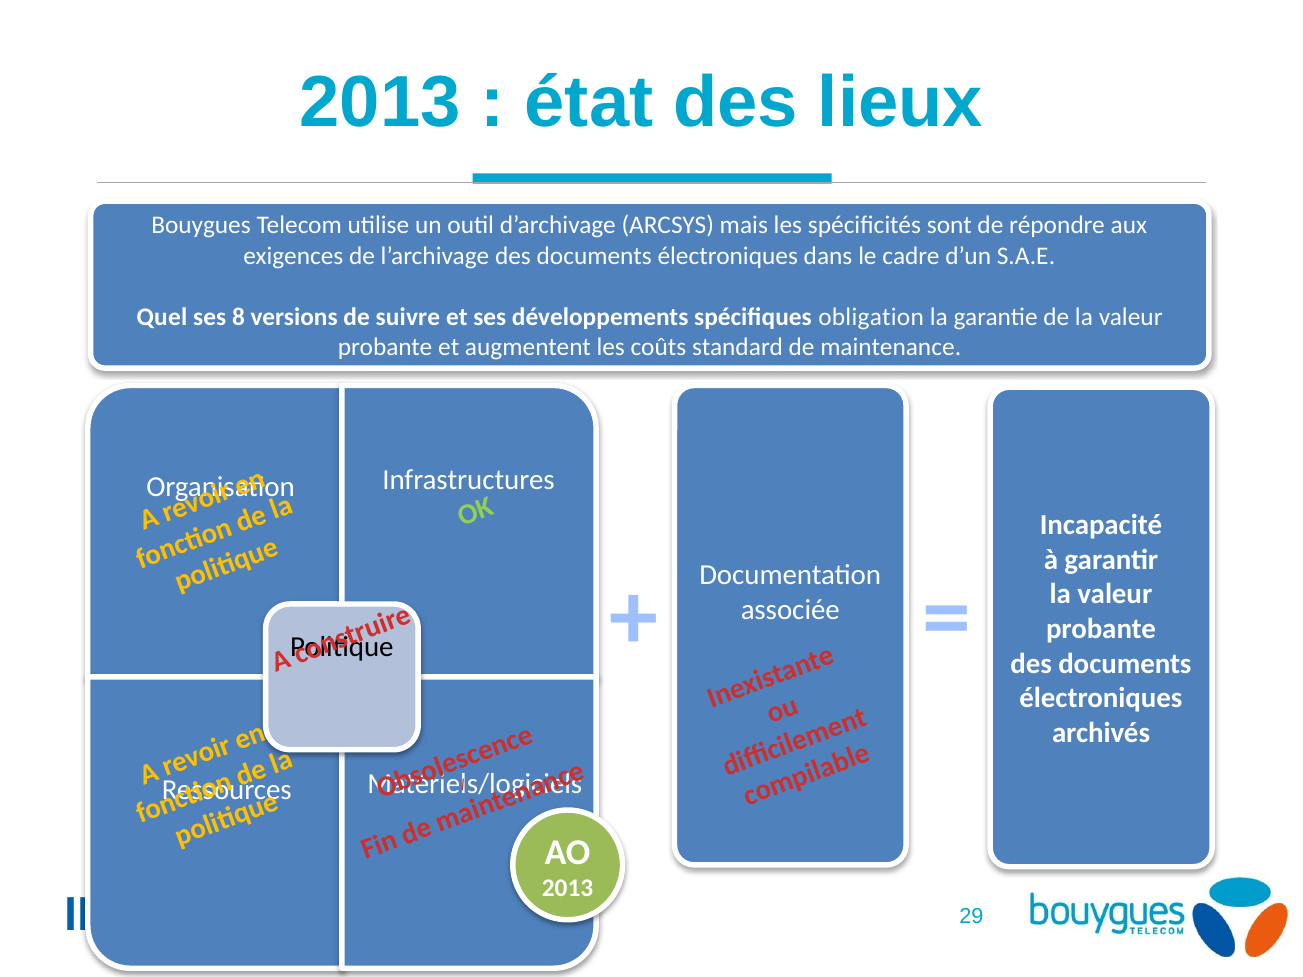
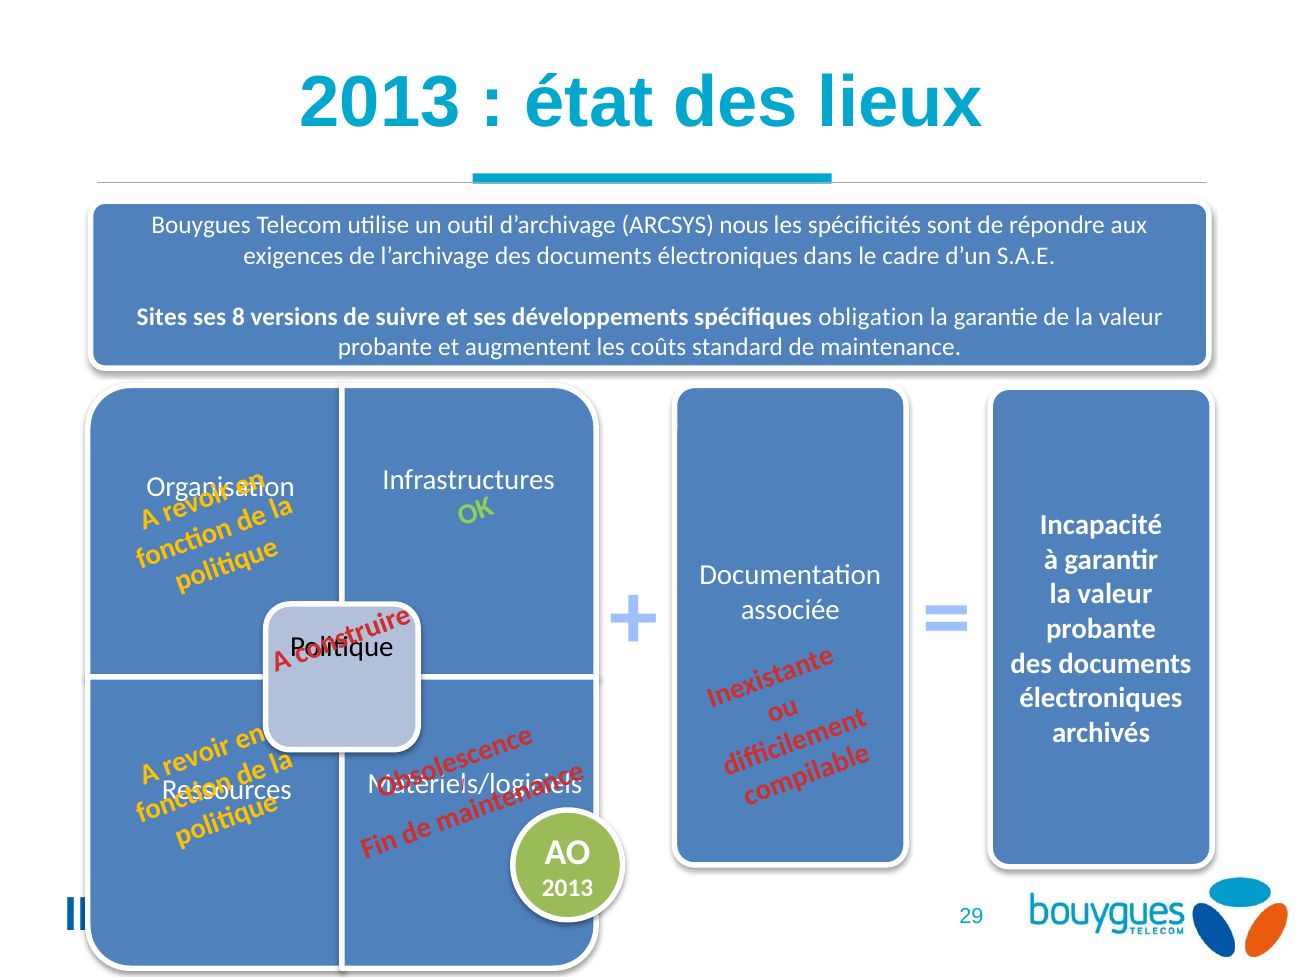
mais: mais -> nous (744, 226)
Quel: Quel -> Sites (162, 317)
